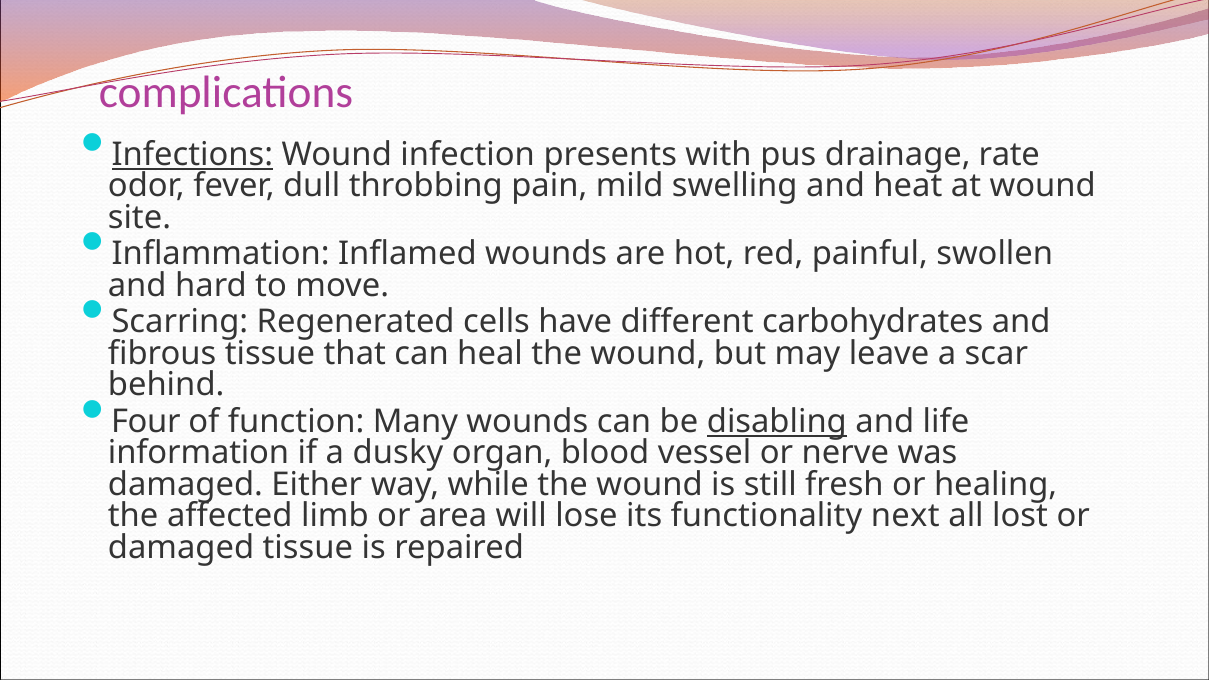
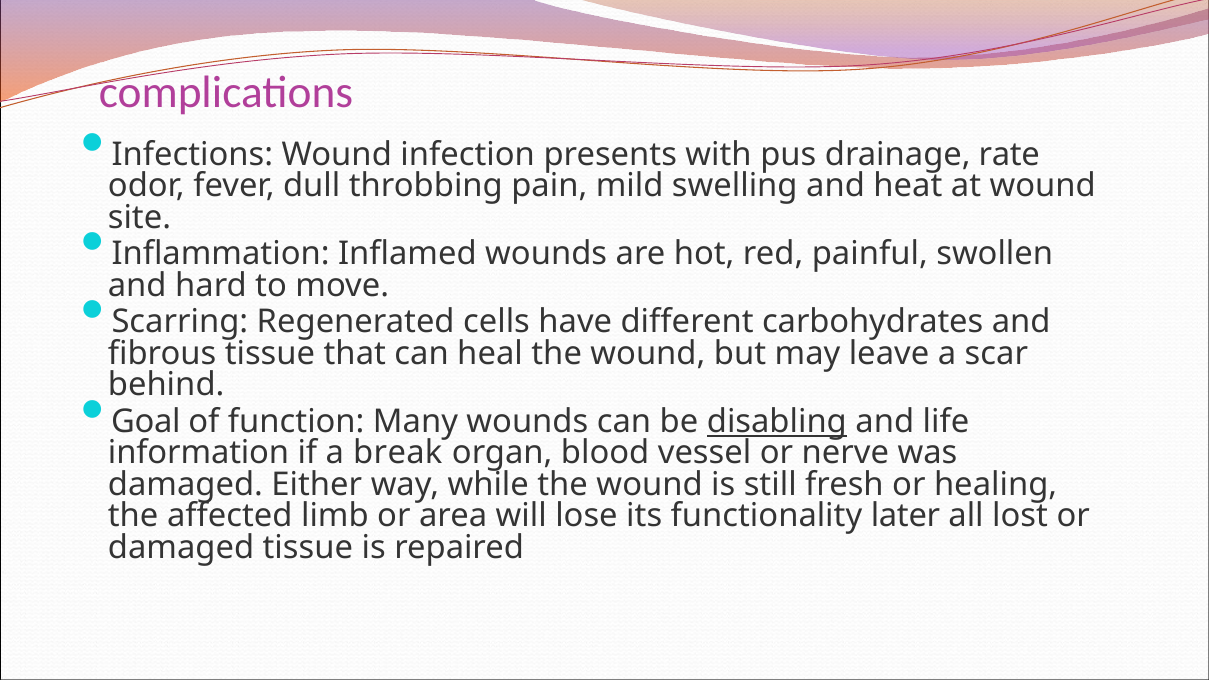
Infections underline: present -> none (192, 155)
Four: Four -> Goal (146, 422)
dusky: dusky -> break (398, 453)
next: next -> later (905, 516)
